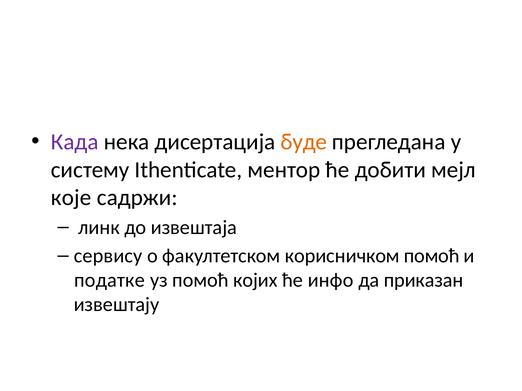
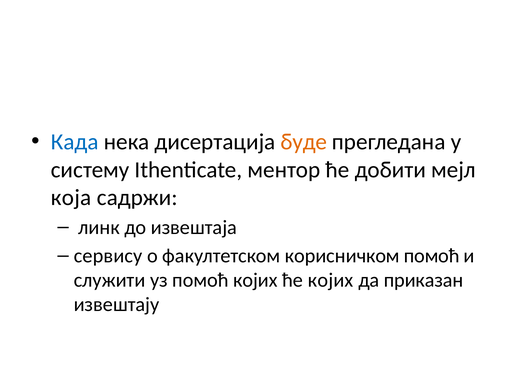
Када colour: purple -> blue (75, 142)
које: које -> која (71, 198)
податке: податке -> служити (110, 280)
ће инфо: инфо -> којих (331, 280)
